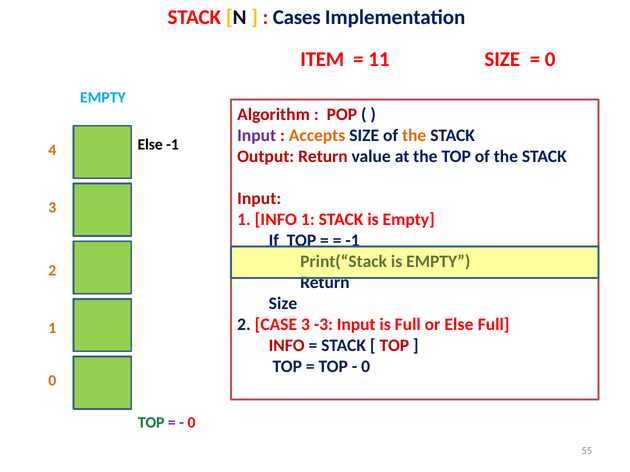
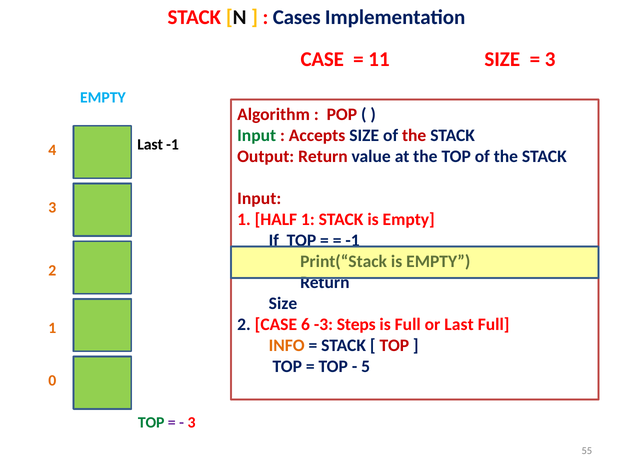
ITEM: ITEM -> CASE (322, 59)
0: 0 -> 3 (550, 59)
Input colour: purple -> green (257, 136)
Accepts colour: orange -> red (317, 136)
the colour: orange -> red (414, 136)
4 Else: Else -> Last (150, 145)
1 INFO: INFO -> HALF (276, 220)
CASE 3: 3 -> 6 (305, 325)
-3 Input: Input -> Steps (356, 325)
or Else: Else -> Last (459, 325)
INFO colour: red -> orange (287, 346)
0: 0 -> 5 (366, 367)
0: 0 -> 3 (192, 423)
